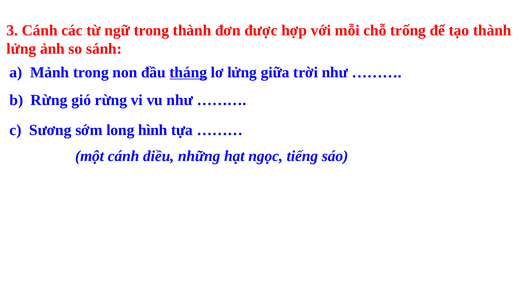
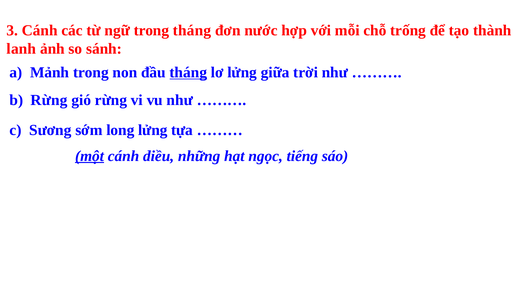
trong thành: thành -> tháng (192, 30)
được: được -> nước (261, 30)
lửng: lửng -> lanh (21, 49)
long hình: hình -> lửng (153, 130)
một underline: none -> present (90, 156)
